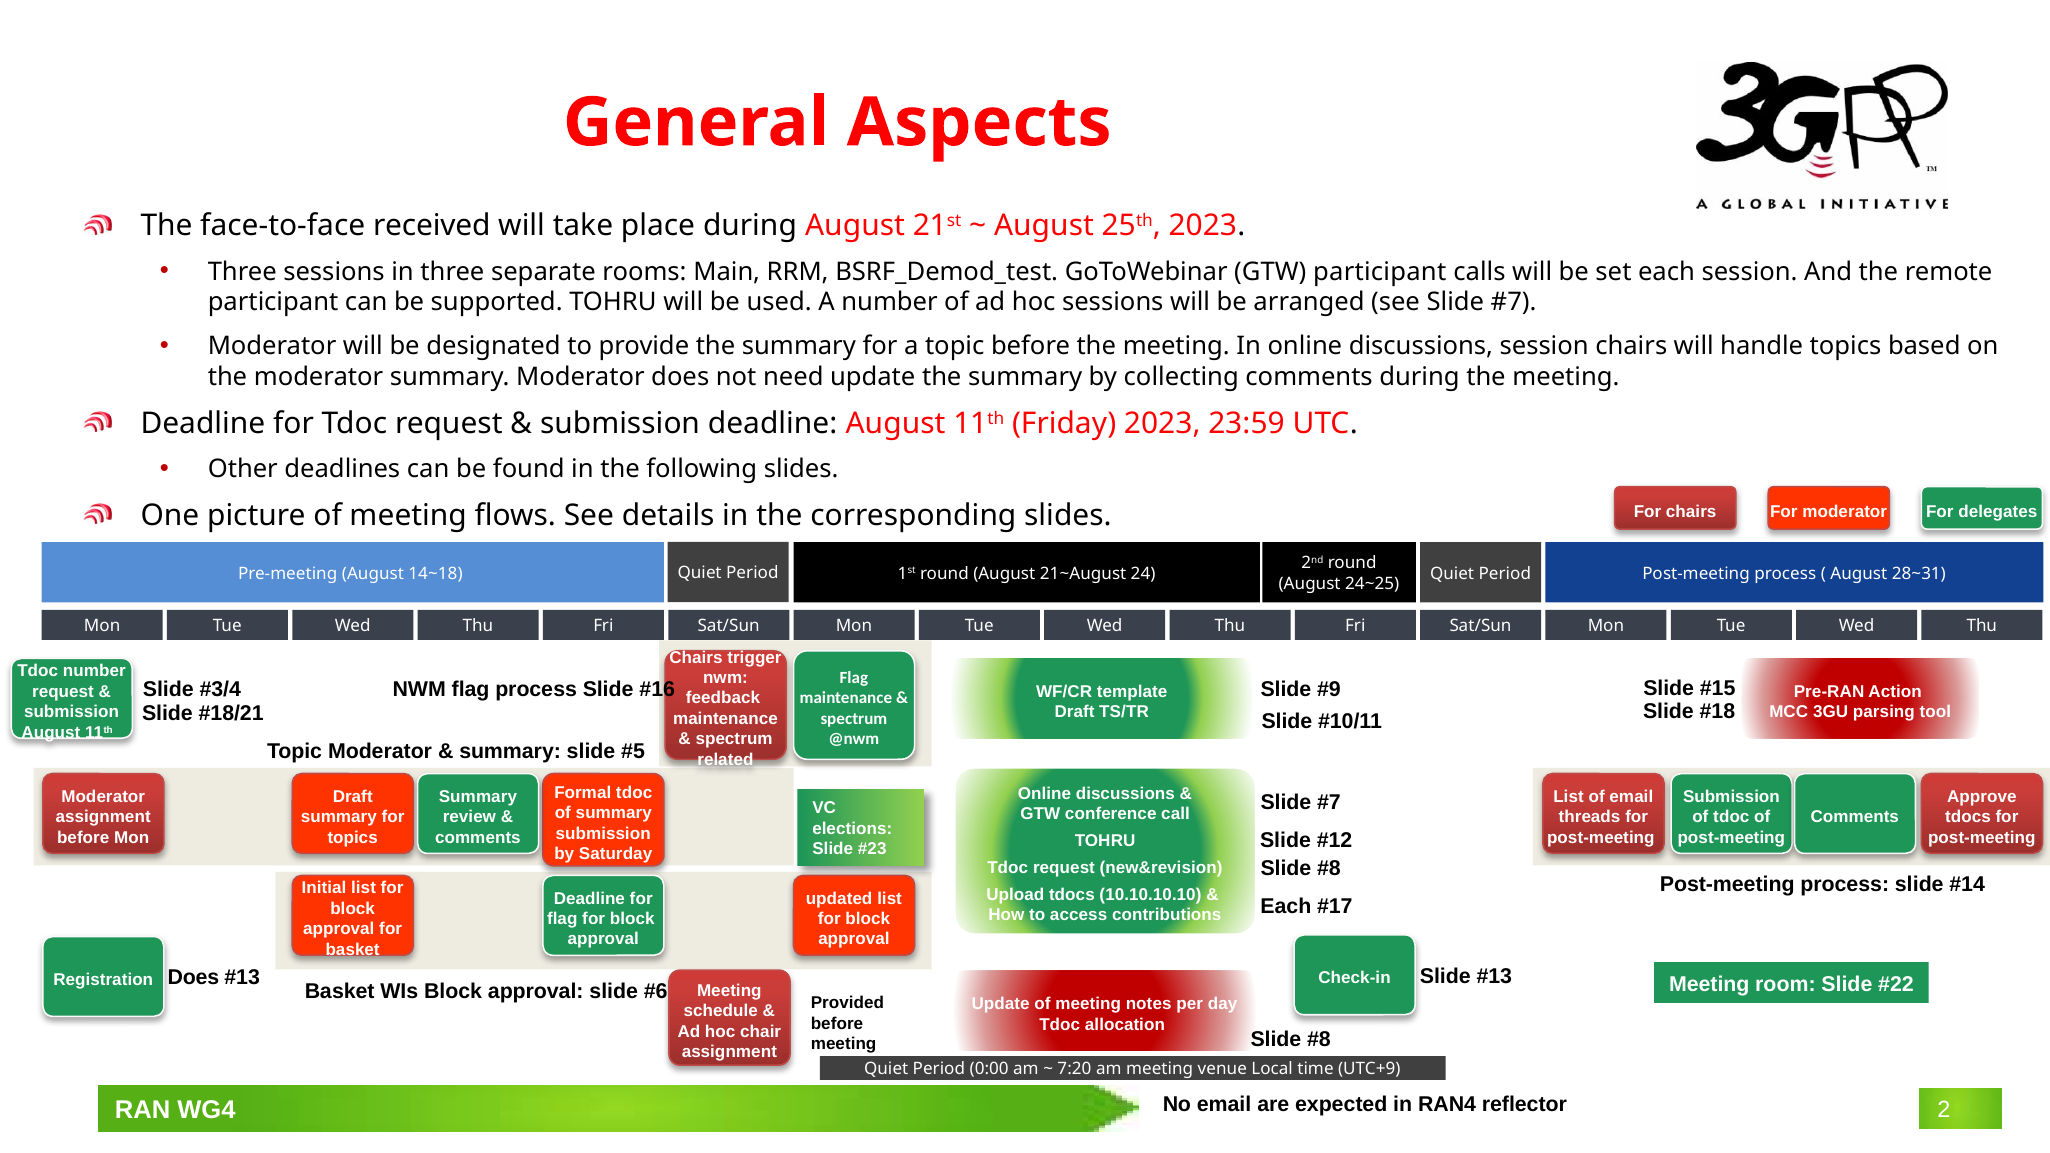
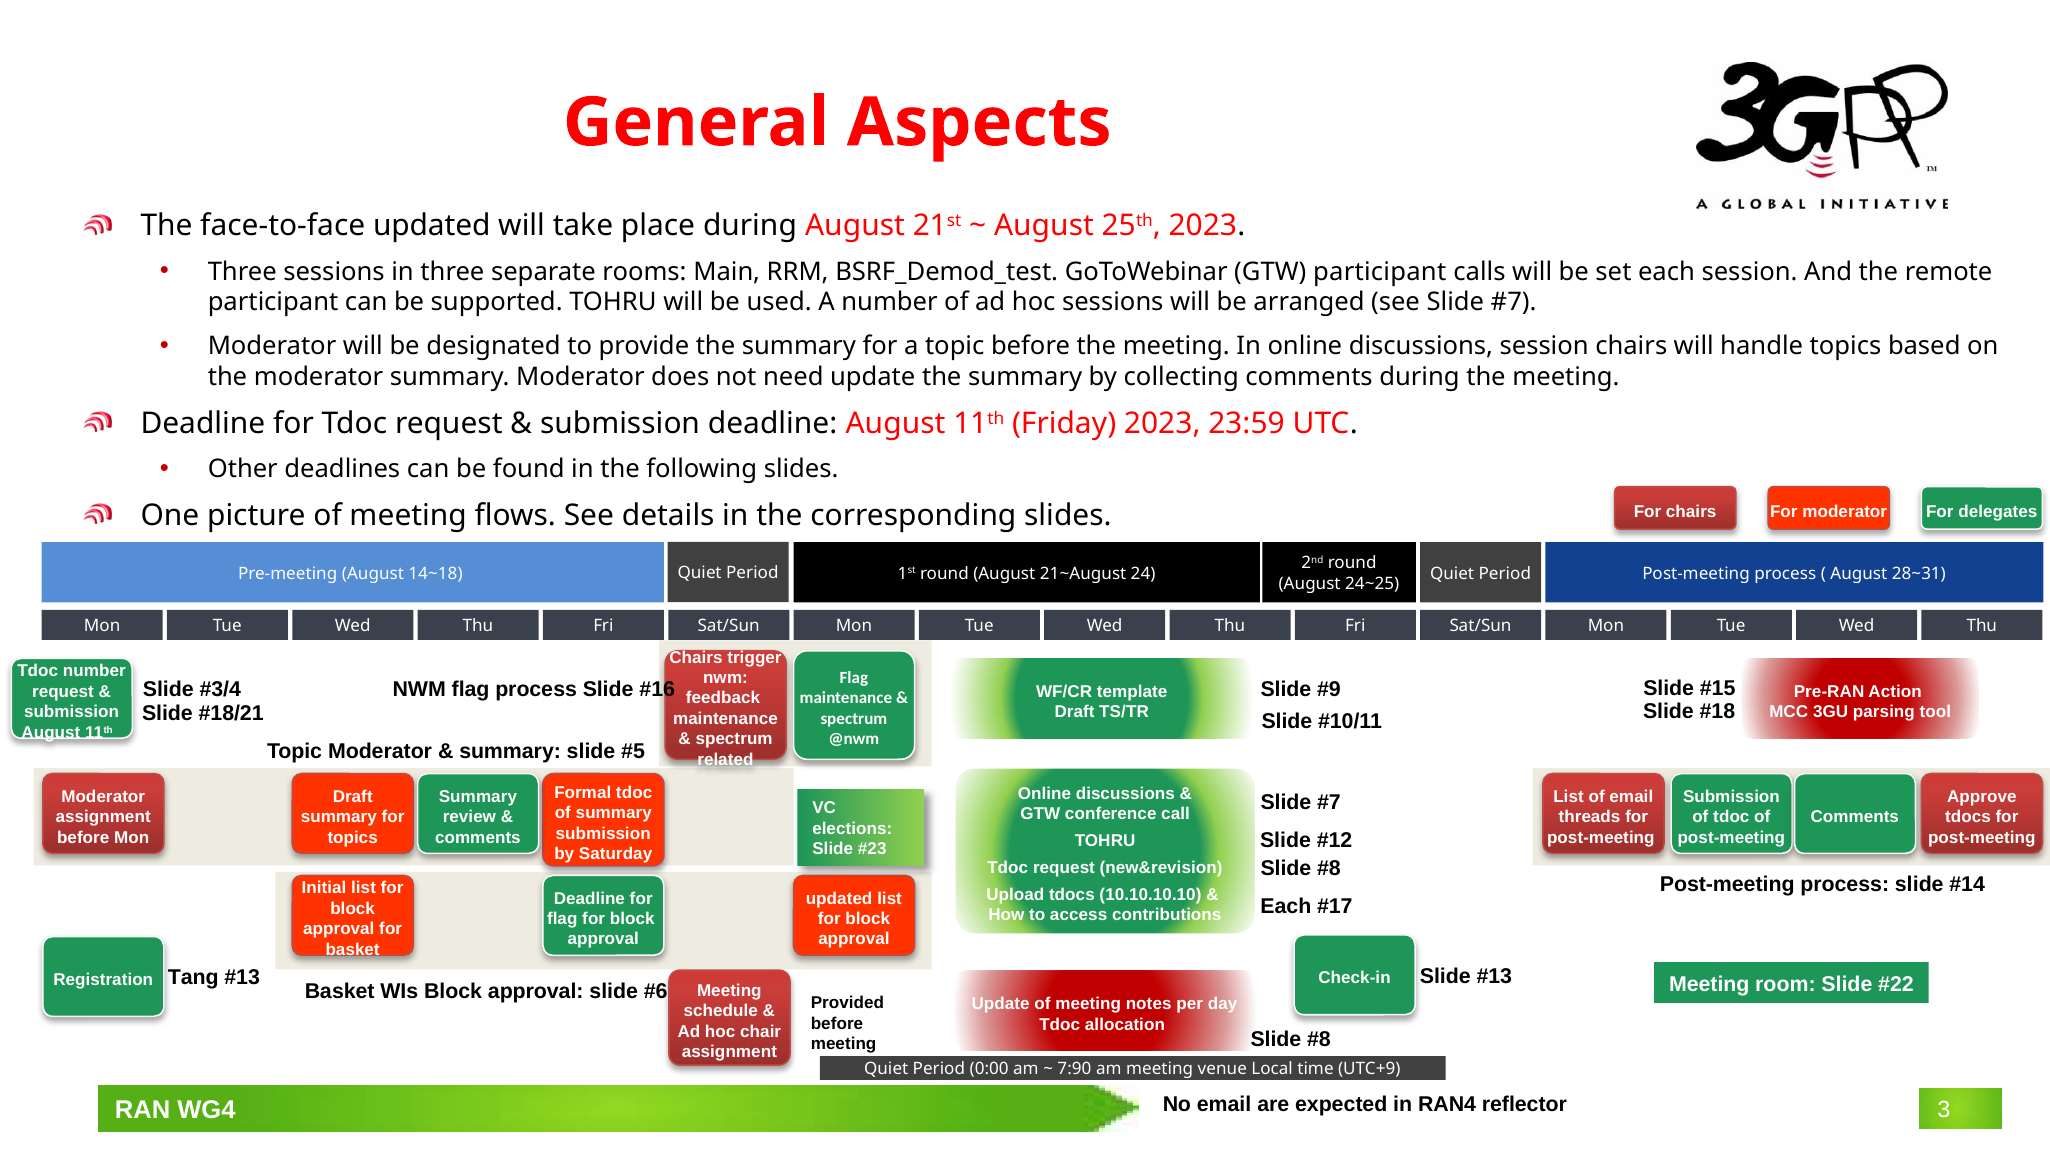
face-to-face received: received -> updated (432, 226)
Does: Does -> Tang (193, 977)
7:20: 7:20 -> 7:90 (1074, 1069)
2: 2 -> 3 (1944, 1110)
